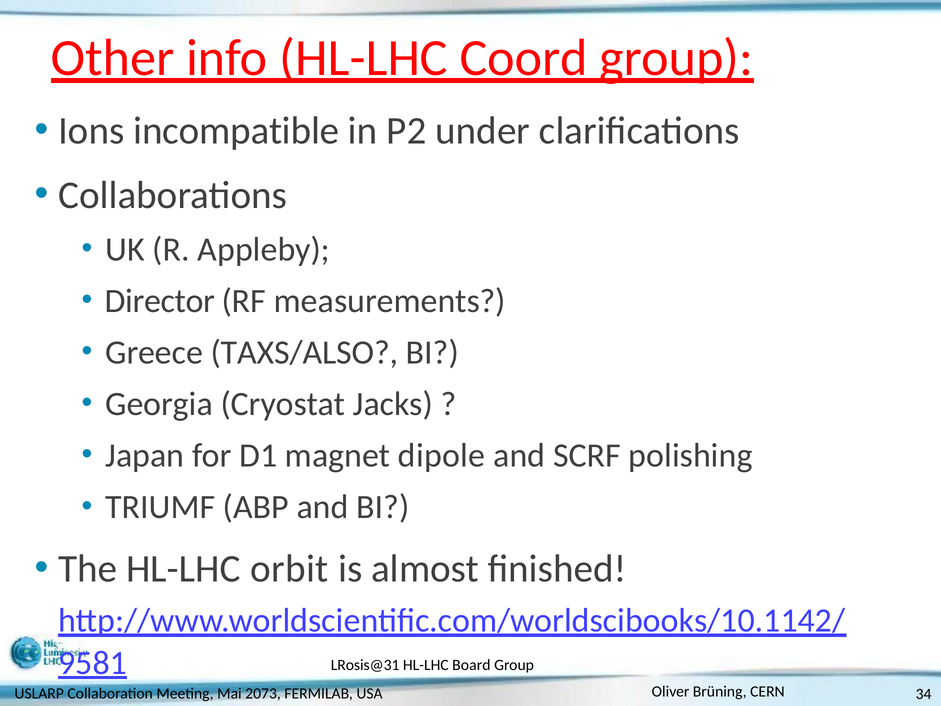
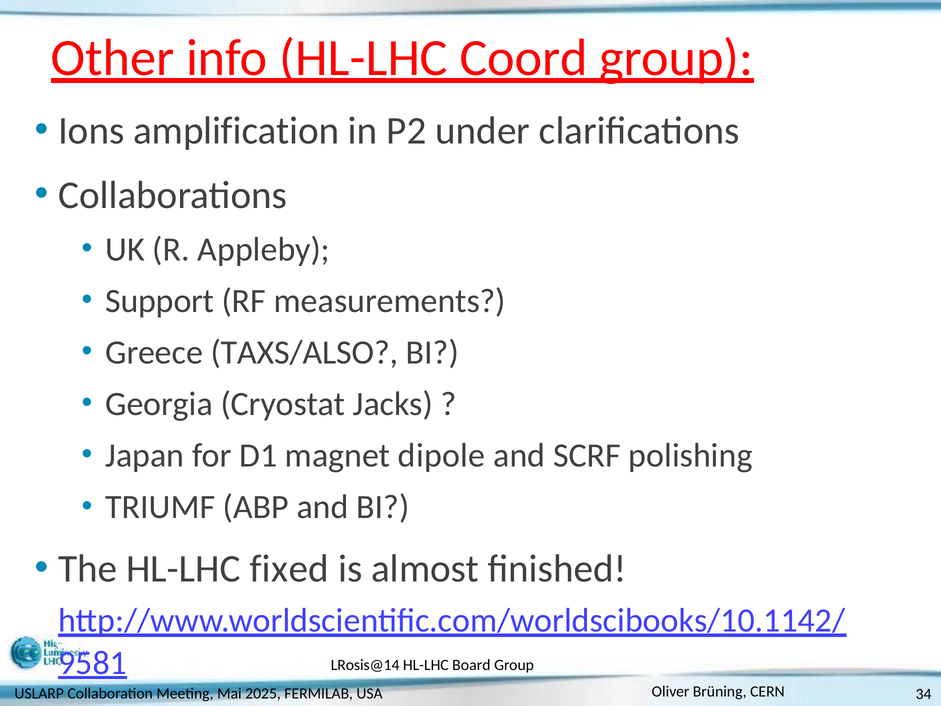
incompatible: incompatible -> amplification (236, 131)
Director: Director -> Support (160, 301)
orbit: orbit -> fixed (289, 569)
LRosis@31: LRosis@31 -> LRosis@14 (365, 665)
2073: 2073 -> 2025 (263, 693)
